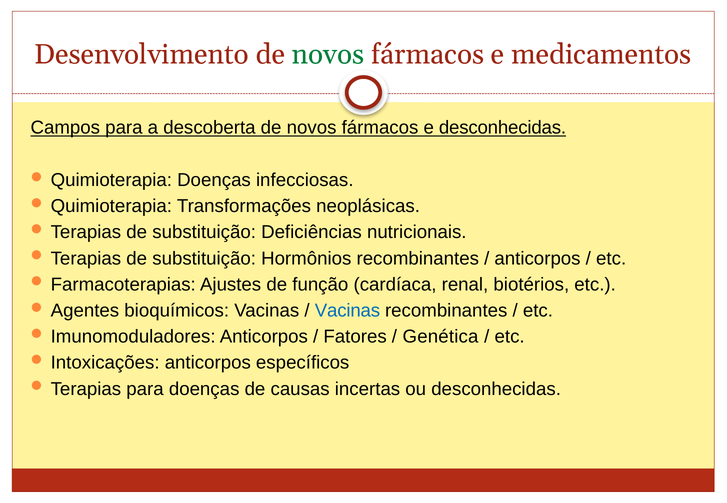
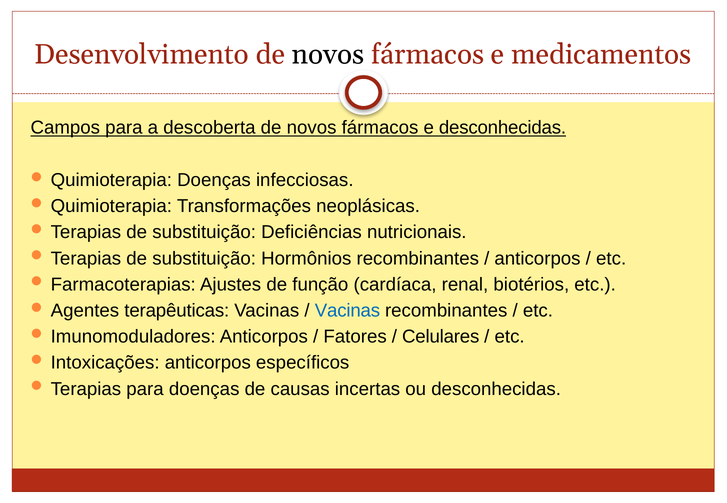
novos colour: green -> black (328, 54)
bioquímicos: bioquímicos -> terapêuticas (177, 311)
Genética: Genética -> Celulares (441, 337)
